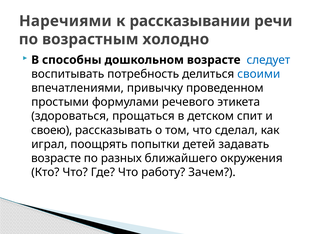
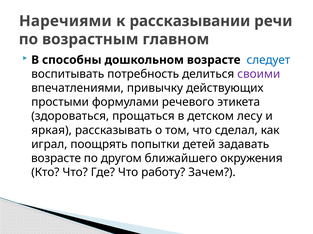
холодно: холодно -> главном (176, 39)
своими colour: blue -> purple (259, 74)
проведенном: проведенном -> действующих (225, 88)
спит: спит -> лесу (250, 117)
своею: своею -> яркая (52, 131)
разных: разных -> другом (121, 159)
